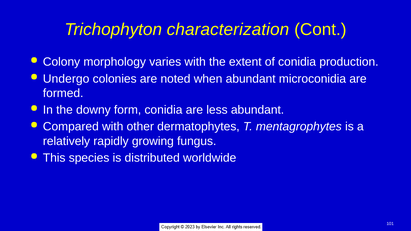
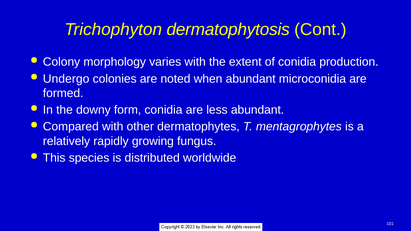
characterization: characterization -> dermatophytosis (228, 29)
